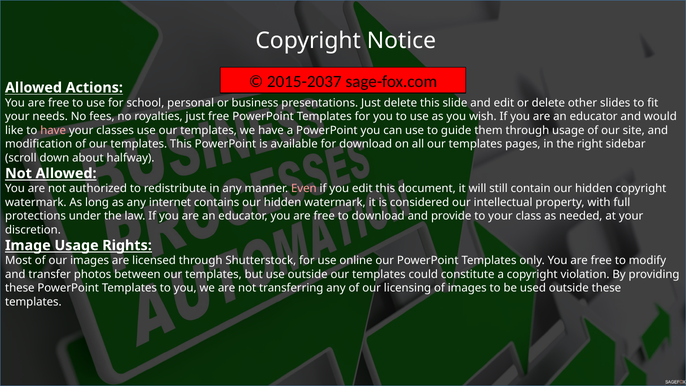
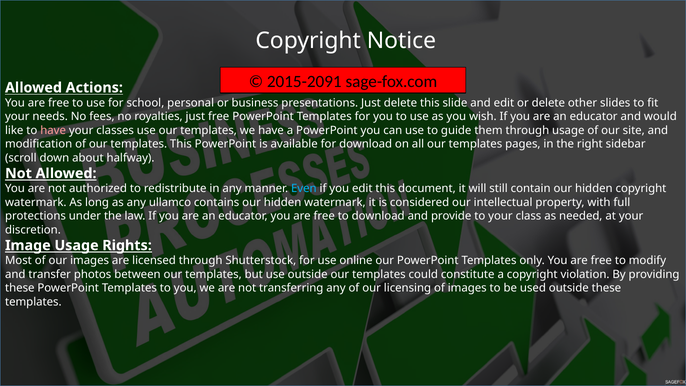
2015-2037: 2015-2037 -> 2015-2091 (304, 81)
Even colour: pink -> light blue (304, 189)
internet: internet -> ullamco (170, 202)
